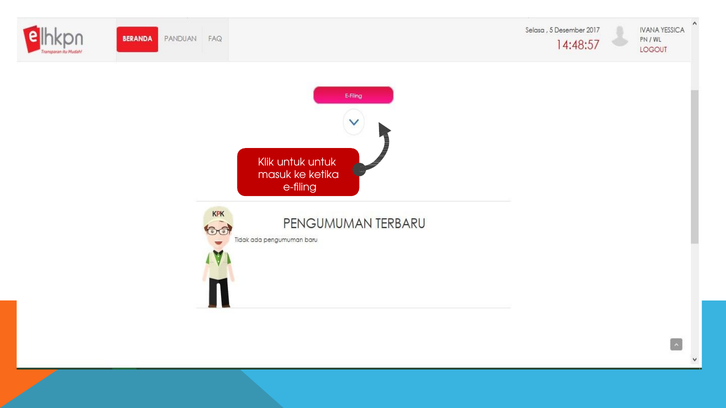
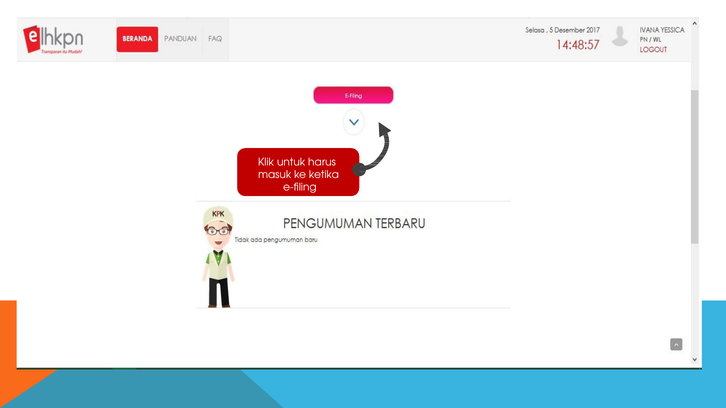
untuk untuk: untuk -> harus (322, 162)
